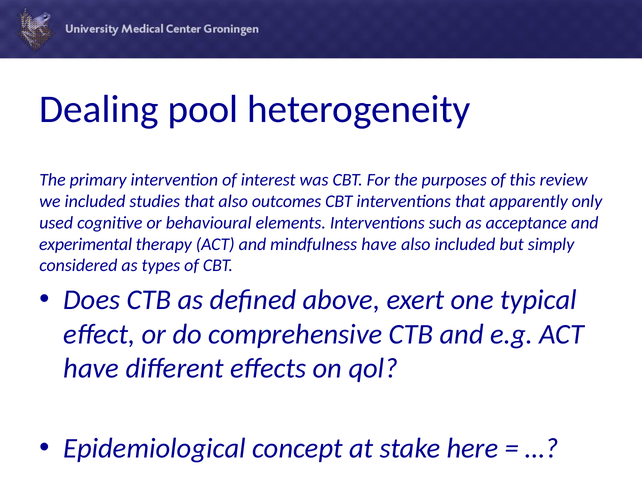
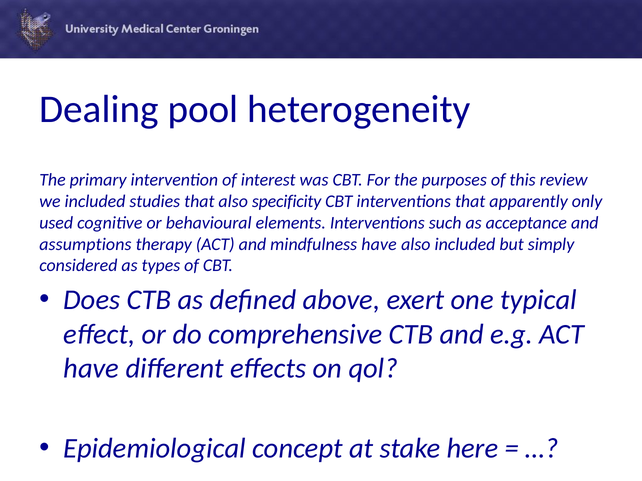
outcomes: outcomes -> specificity (287, 202)
experimental: experimental -> assumptions (85, 244)
